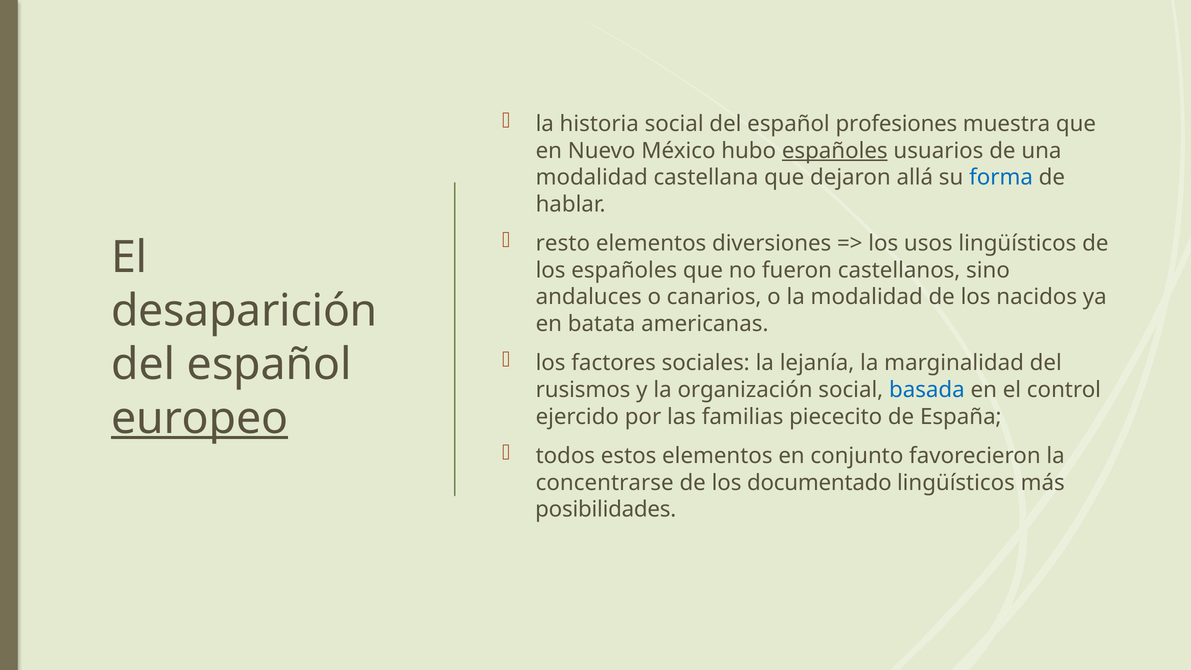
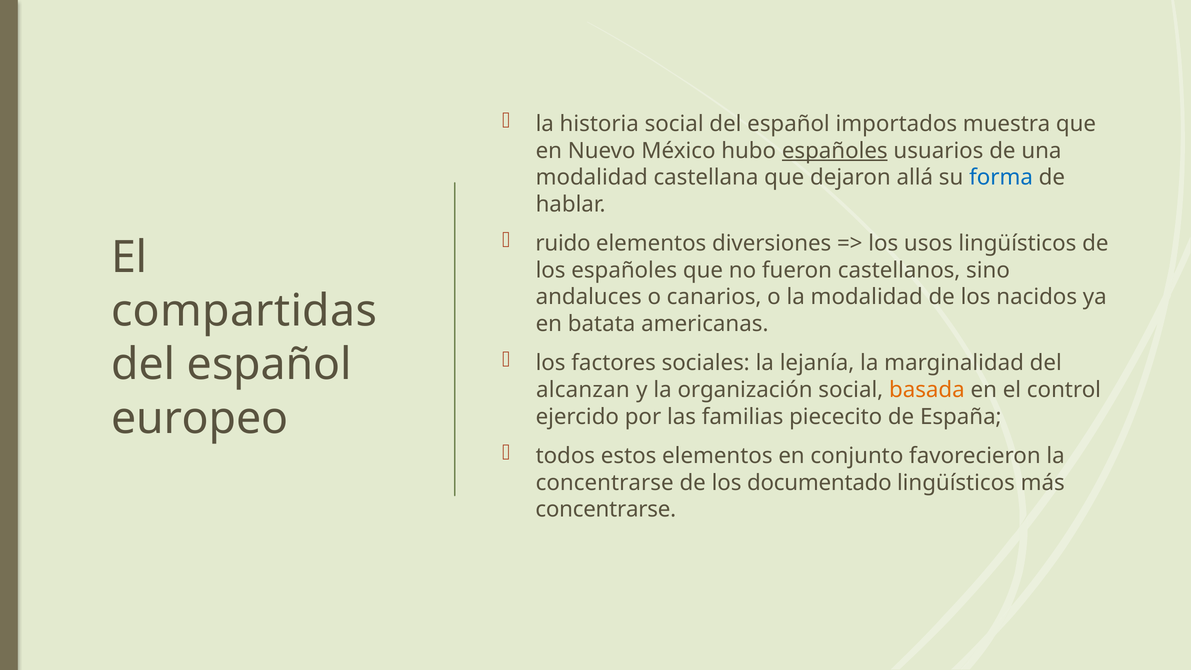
profesiones: profesiones -> importados (896, 124)
resto: resto -> ruido (563, 243)
desaparición: desaparición -> compartidas (244, 311)
rusismos: rusismos -> alcanzan (583, 390)
basada colour: blue -> orange (927, 390)
europeo underline: present -> none (200, 418)
posibilidades: posibilidades -> concentrarse (606, 509)
